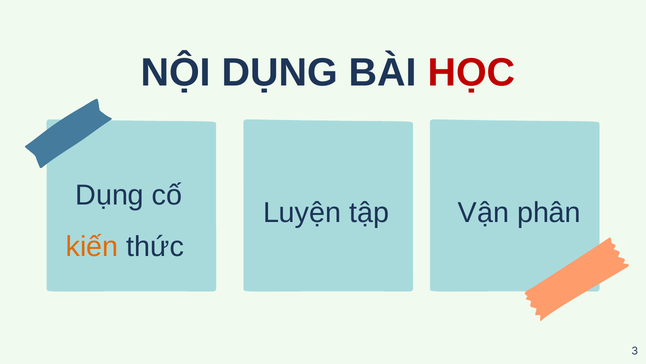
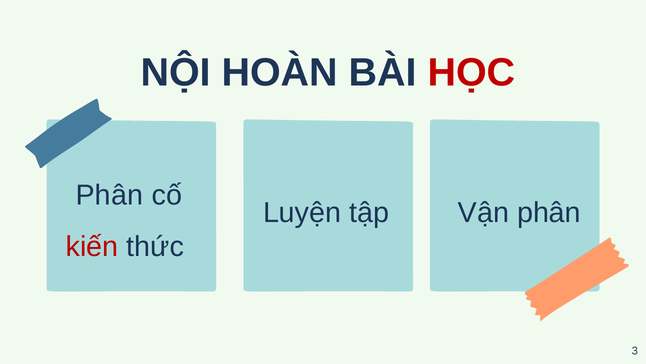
NỘI DỤNG: DỤNG -> HOÀN (280, 72)
Dụng: Dụng -> Phân (109, 195)
kiến colour: orange -> red (92, 247)
